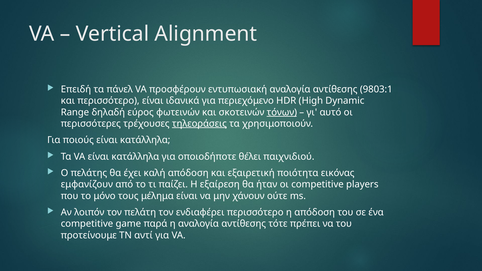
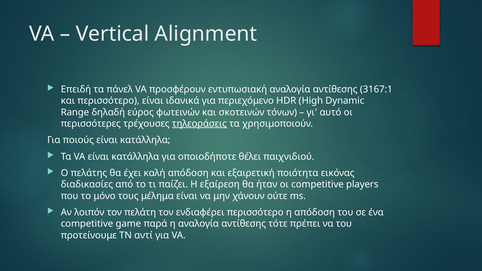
9803:1: 9803:1 -> 3167:1 (376, 89)
τόνων underline: present -> none (282, 112)
εμφανίζουν: εμφανίζουν -> διαδικασίες (87, 185)
